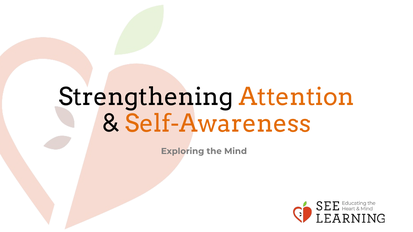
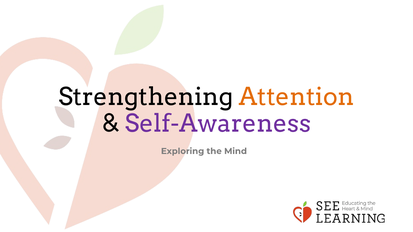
Self-Awareness colour: orange -> purple (218, 124)
